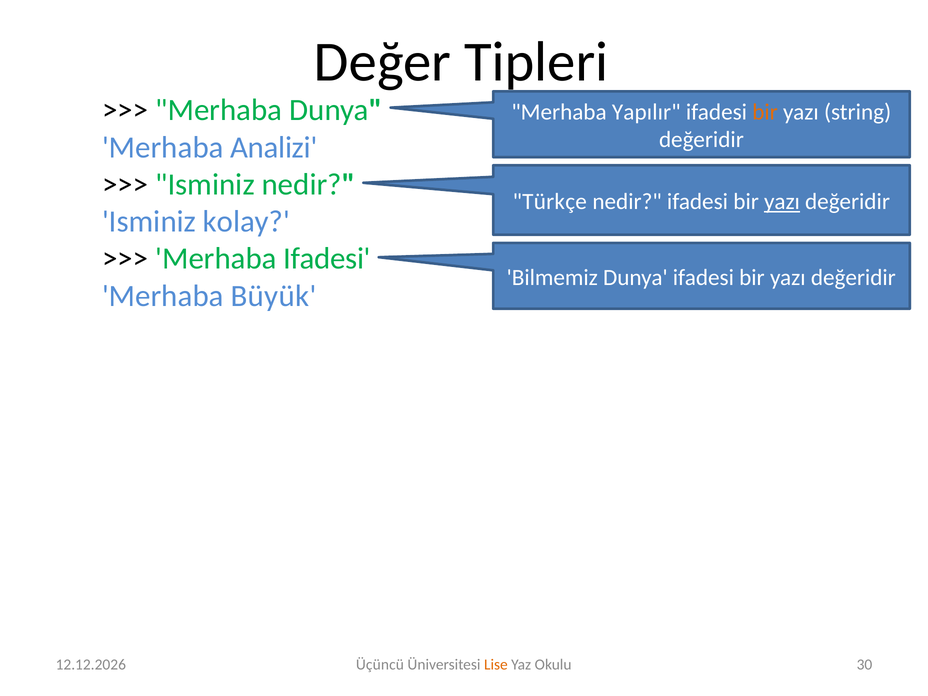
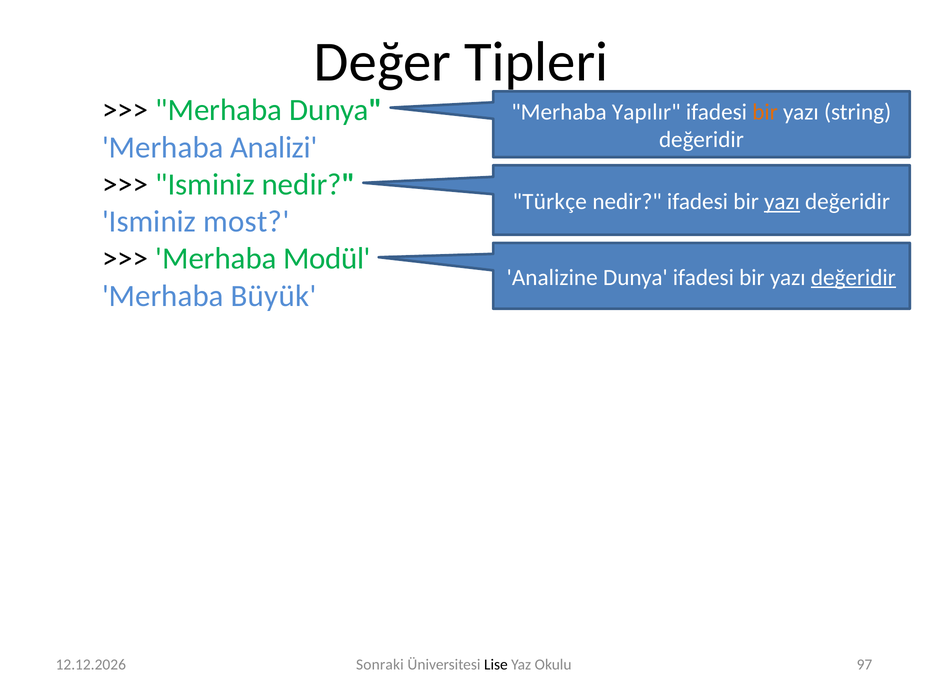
kolay: kolay -> most (246, 222)
Merhaba Ifadesi: Ifadesi -> Modül (327, 259)
Bilmemiz: Bilmemiz -> Analizine (552, 277)
değeridir underline: none -> present (853, 277)
Üçüncü: Üçüncü -> Sonraki (380, 665)
Lise colour: orange -> black (496, 665)
30: 30 -> 97 (864, 665)
